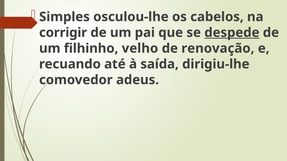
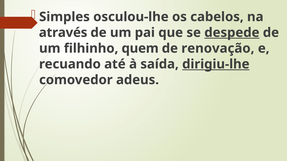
corrigir: corrigir -> através (63, 33)
velho: velho -> quem (140, 48)
dirigiu-lhe underline: none -> present (216, 64)
